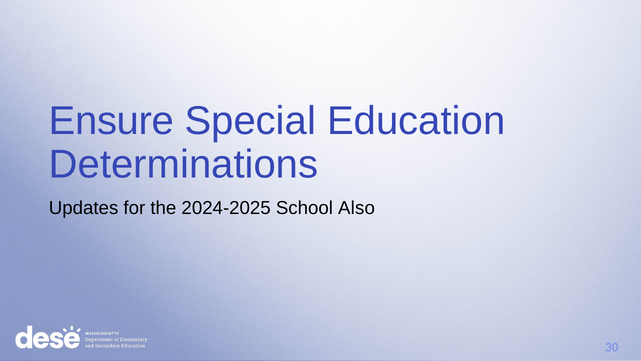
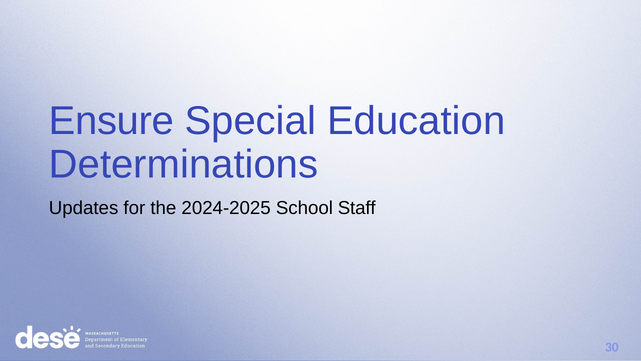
Also: Also -> Staff (357, 208)
